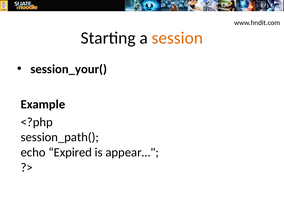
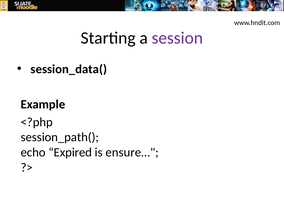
session colour: orange -> purple (177, 38)
session_your(: session_your( -> session_data( (69, 69)
appear…: appear… -> ensure… (132, 152)
